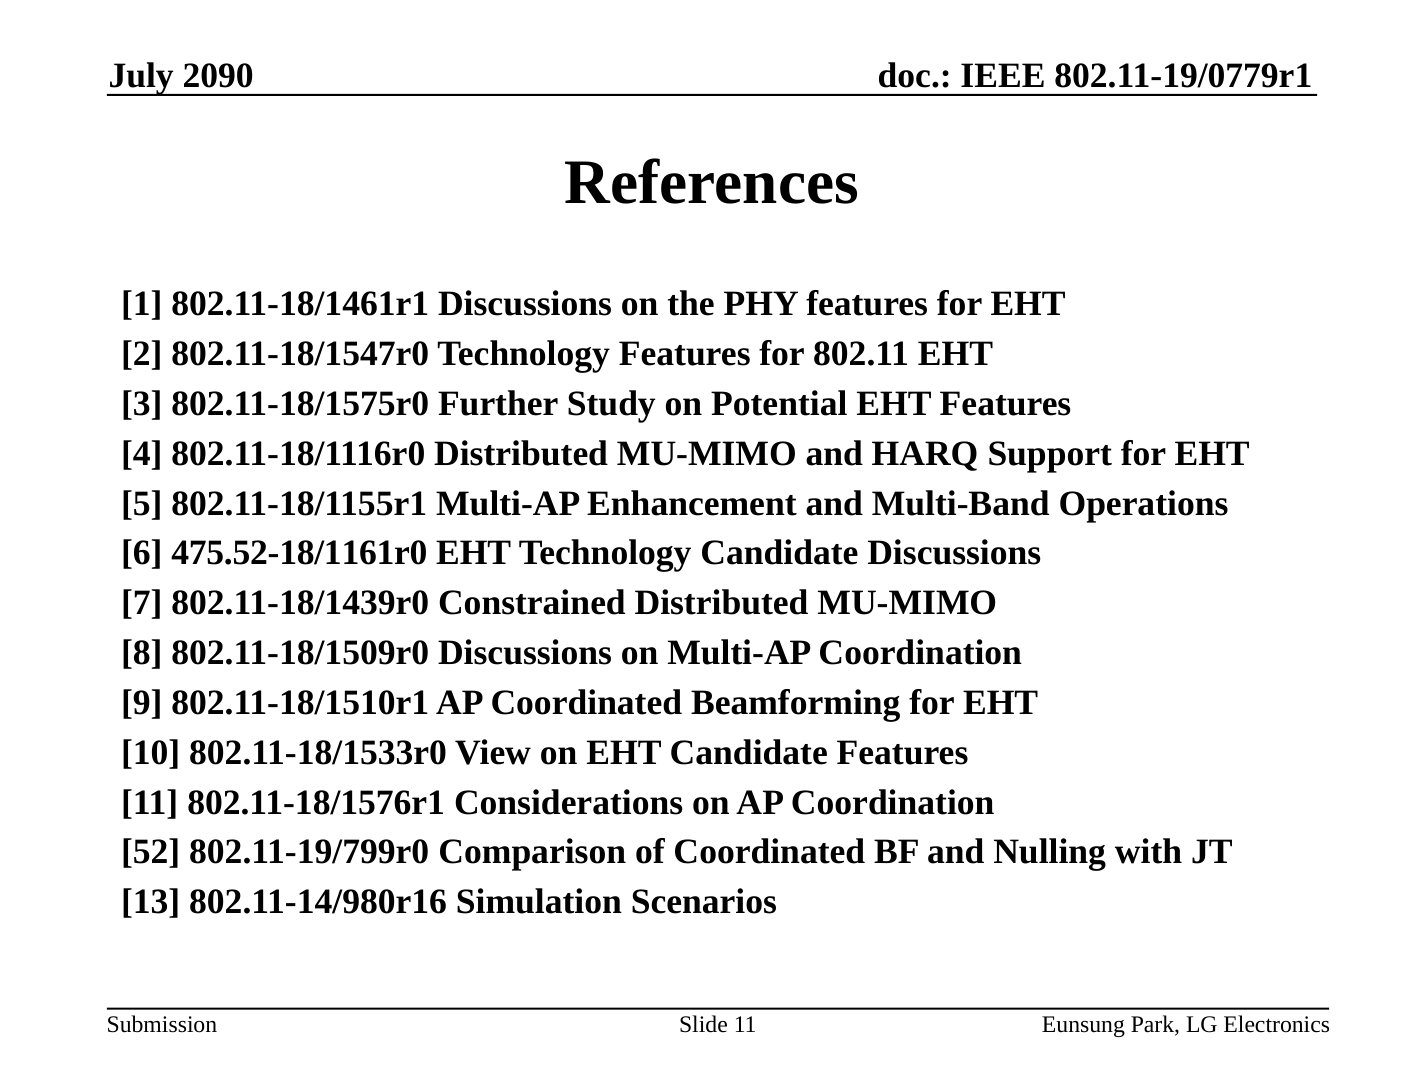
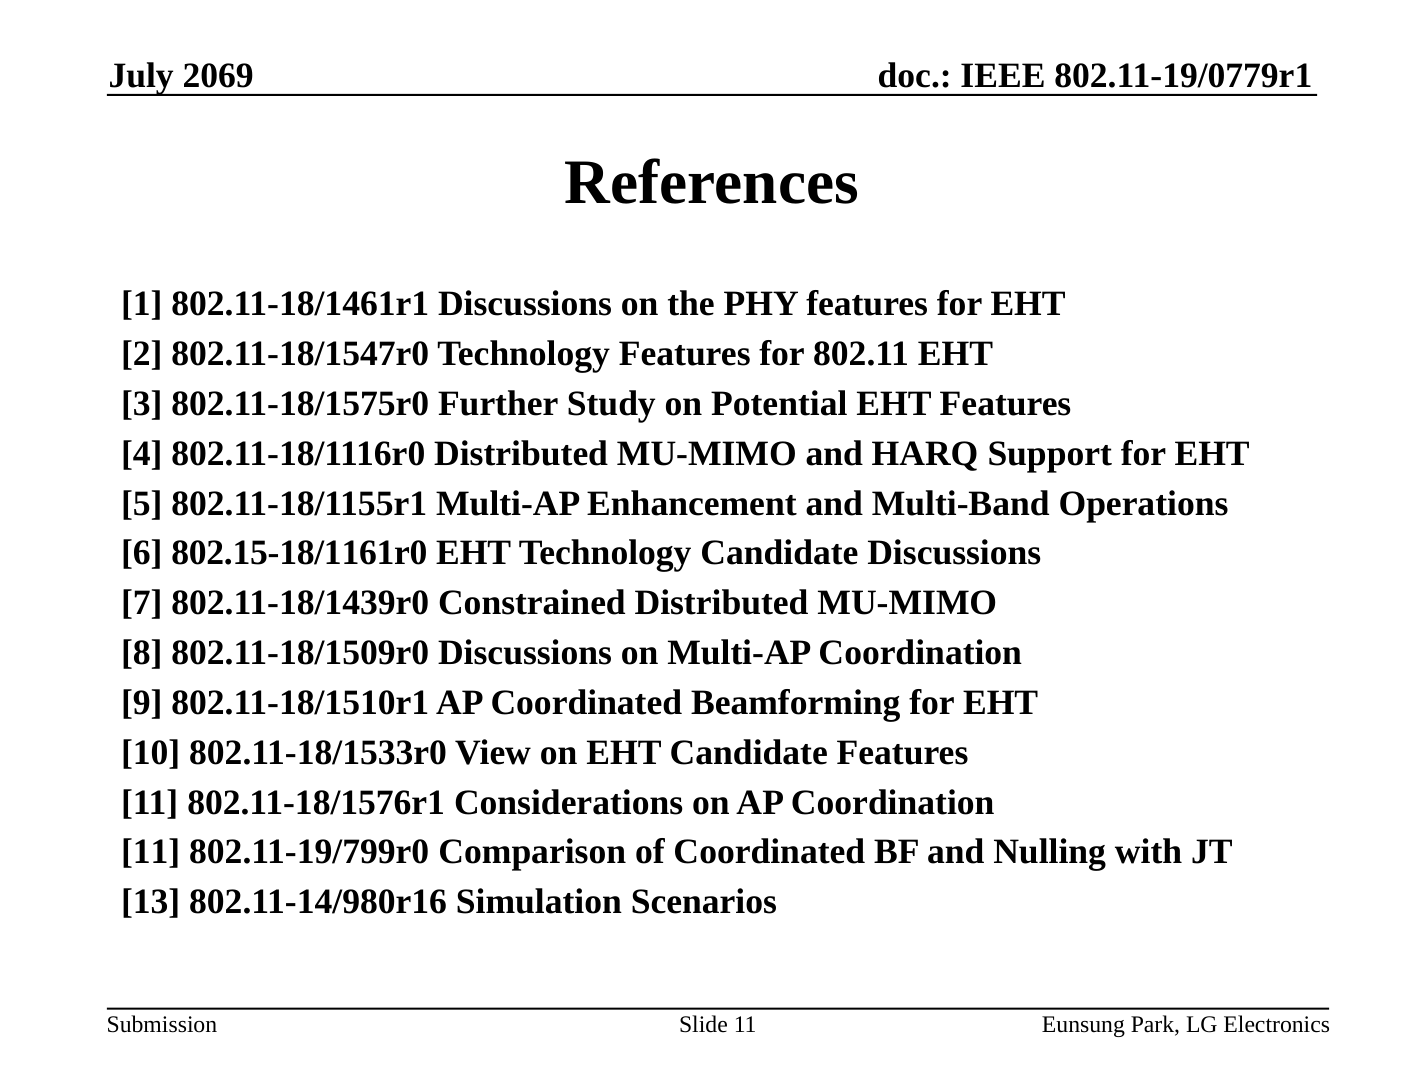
2090: 2090 -> 2069 (218, 76)
475.52-18/1161r0: 475.52-18/1161r0 -> 802.15-18/1161r0 (299, 553)
52: 52 -> 11 (151, 852)
